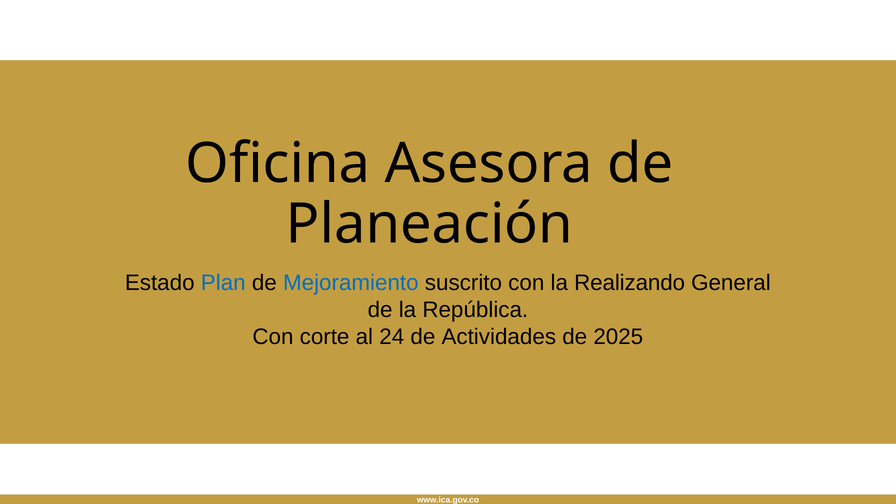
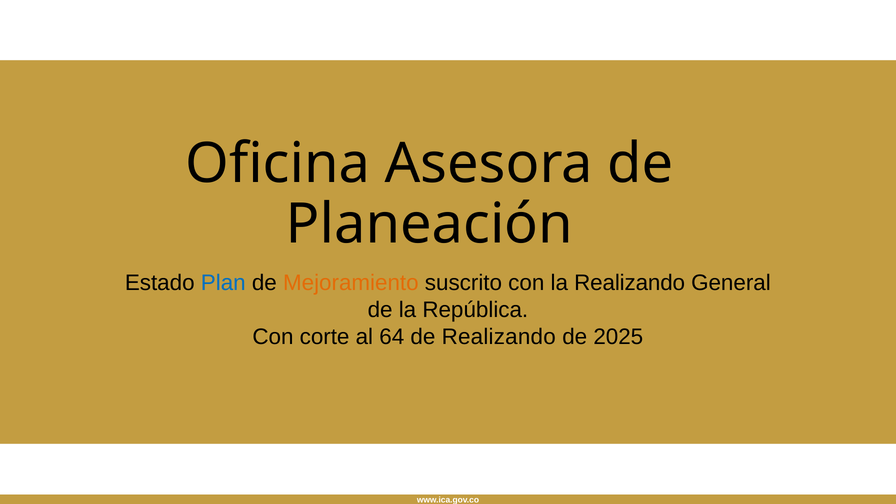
Mejoramiento colour: blue -> orange (351, 283)
24: 24 -> 64 (392, 337)
de Actividades: Actividades -> Realizando (499, 337)
